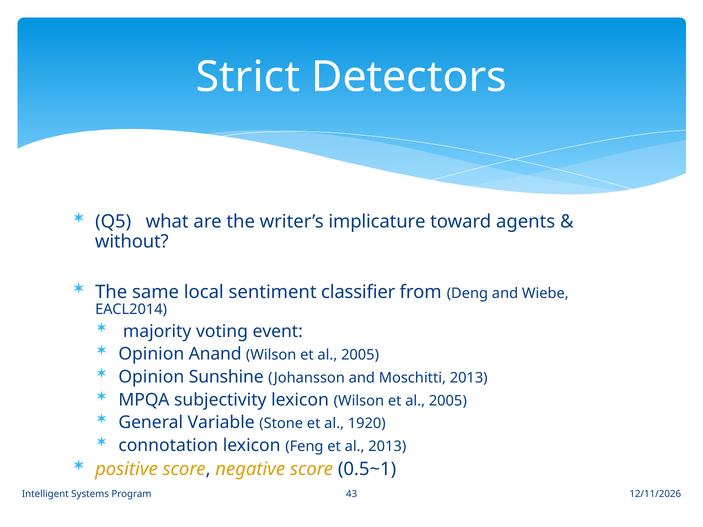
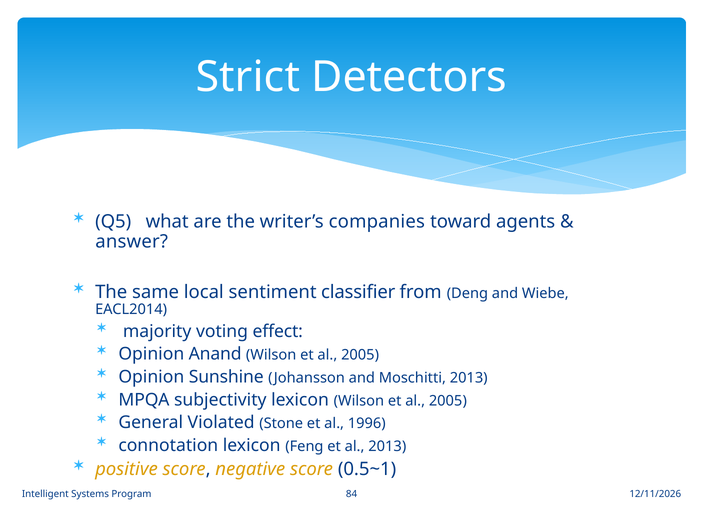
implicature: implicature -> companies (377, 222)
without: without -> answer (132, 242)
event: event -> effect (278, 331)
Variable: Variable -> Violated (221, 423)
1920: 1920 -> 1996 (367, 424)
43: 43 -> 84 (352, 494)
